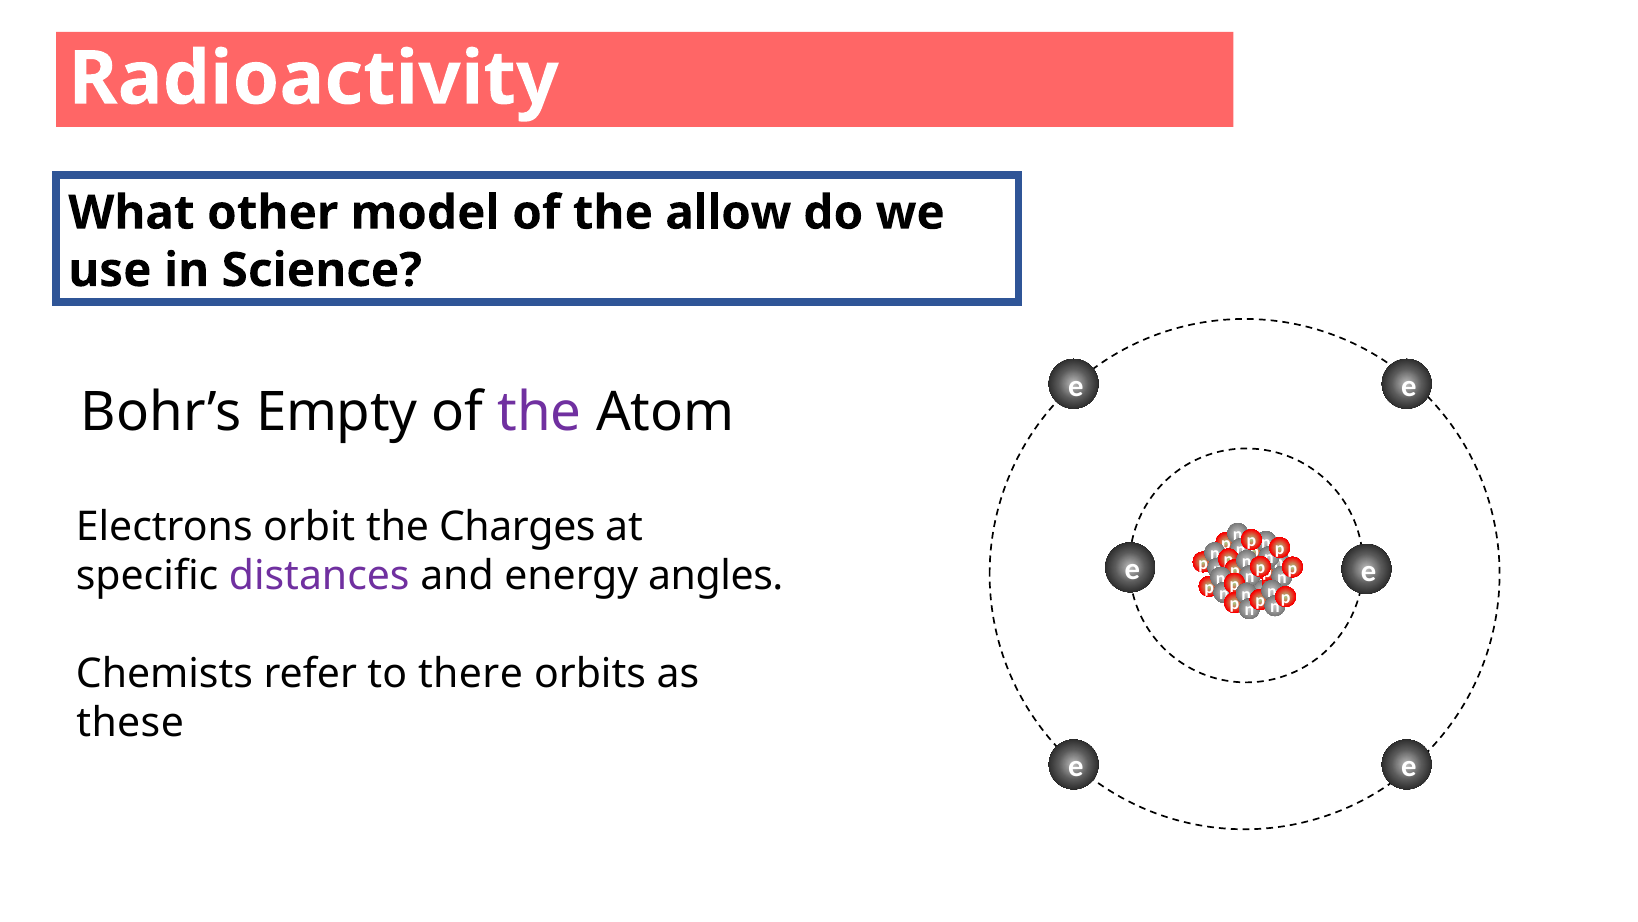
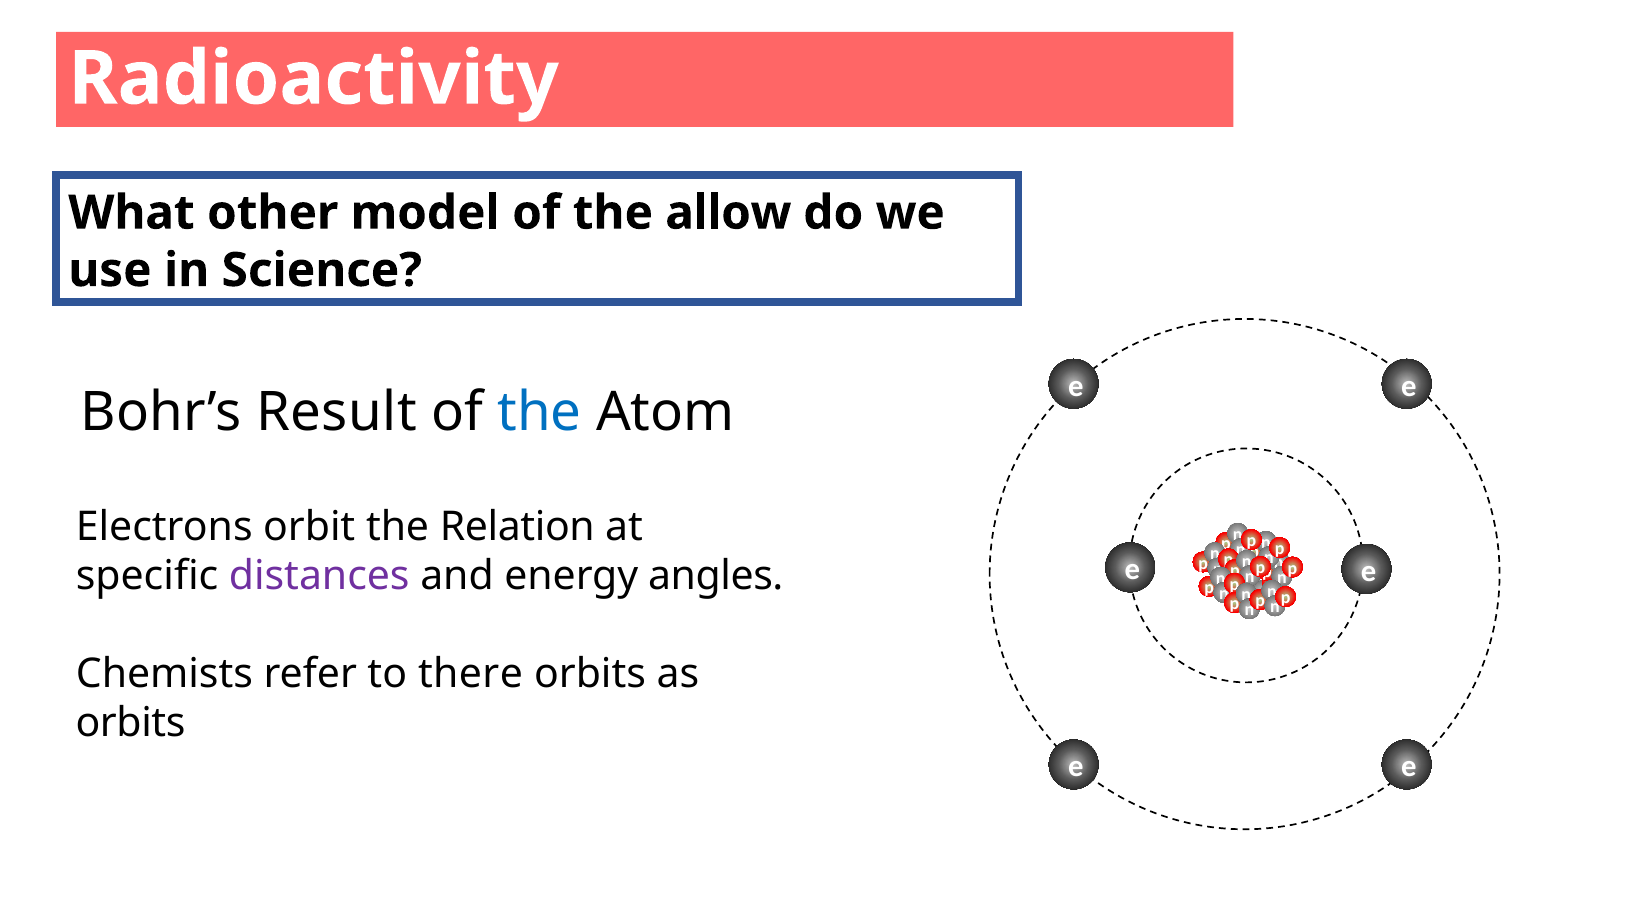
Empty: Empty -> Result (336, 412)
the colour: purple -> blue (540, 412)
Charges: Charges -> Relation (517, 526)
these: these -> orbits (131, 723)
